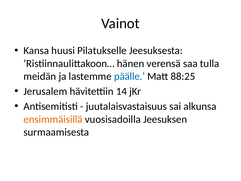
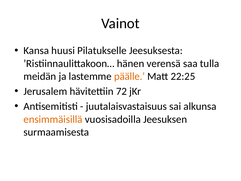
päälle colour: blue -> orange (130, 76)
88:25: 88:25 -> 22:25 (183, 76)
14: 14 -> 72 (121, 91)
